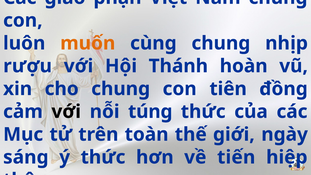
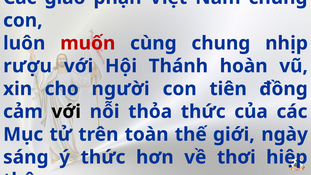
muốn colour: orange -> red (88, 43)
cho chung: chung -> người (121, 89)
túng: túng -> thỏa (150, 112)
tiến: tiến -> thơi (236, 157)
